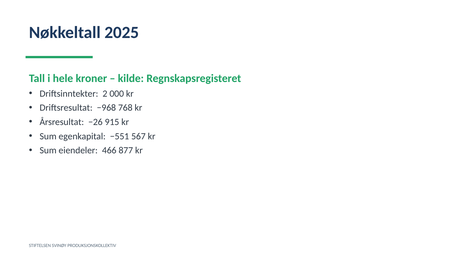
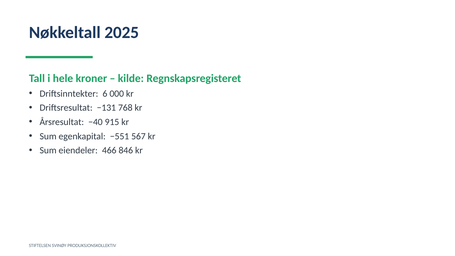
2: 2 -> 6 (105, 94)
−968: −968 -> −131 (106, 108)
−26: −26 -> −40 (95, 122)
877: 877 -> 846 (126, 150)
